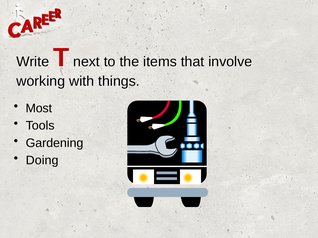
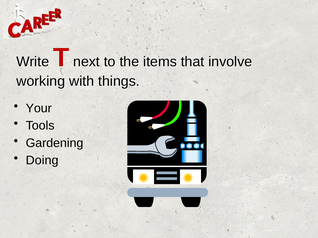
Most: Most -> Your (39, 109)
